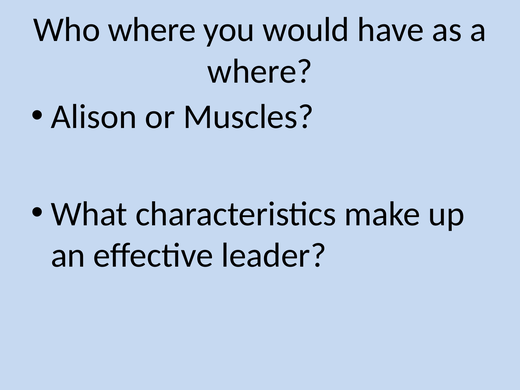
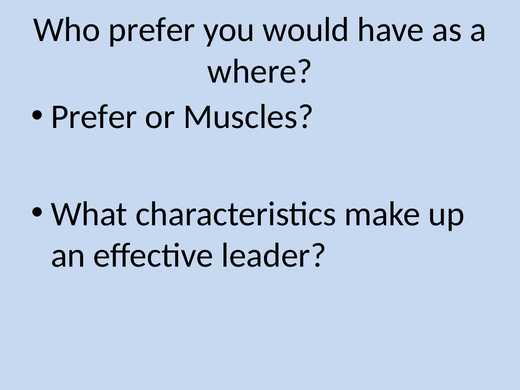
Who where: where -> prefer (152, 30)
Alison: Alison -> Prefer (94, 117)
